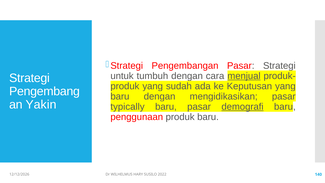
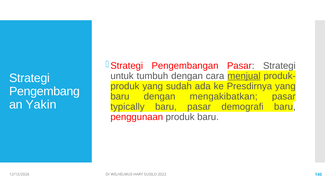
Keputusan: Keputusan -> Presdirnya (249, 86)
mengidikasikan: mengidikasikan -> mengakibatkan (224, 96)
demografi underline: present -> none (242, 107)
